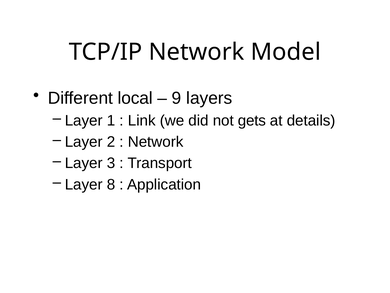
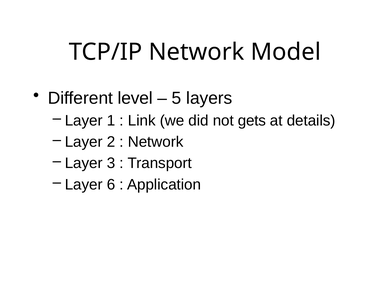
local: local -> level (135, 98)
9: 9 -> 5 (177, 98)
8: 8 -> 6 (111, 184)
